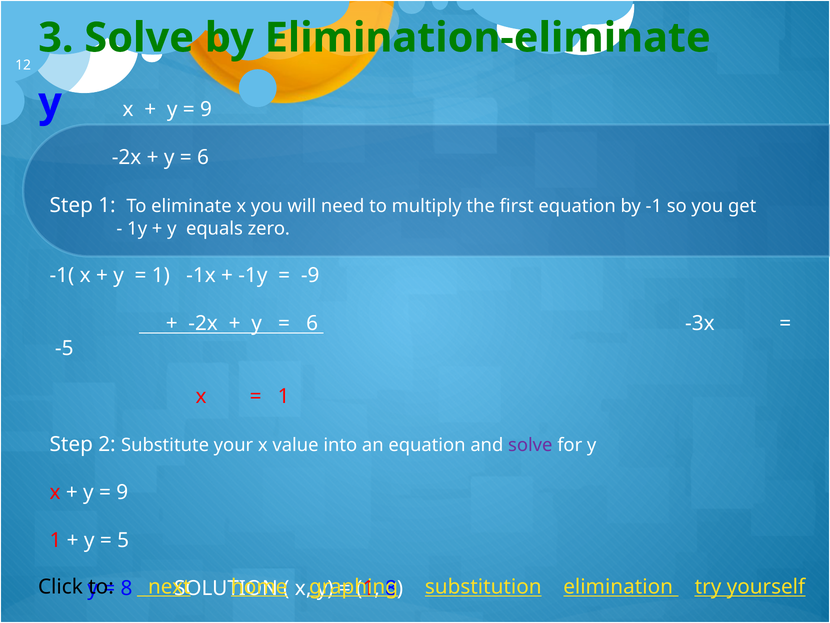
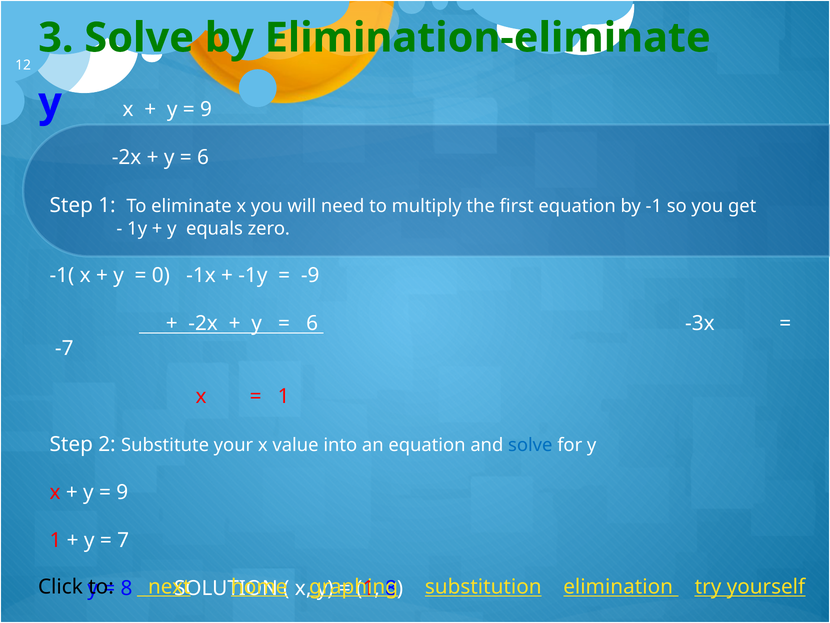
1: 1 -> 0 (161, 275)
-5: -5 -> -7 (64, 348)
solve colour: purple -> blue (530, 445)
5: 5 -> 7 (123, 540)
